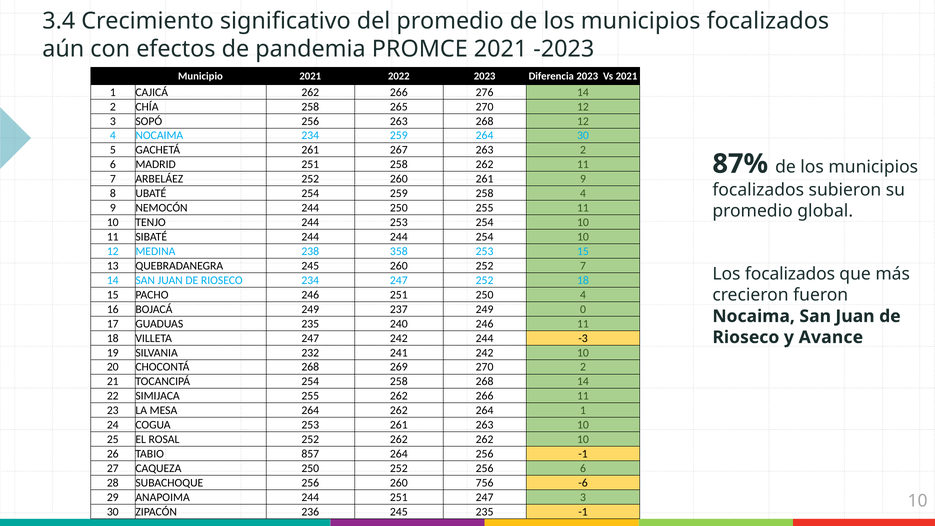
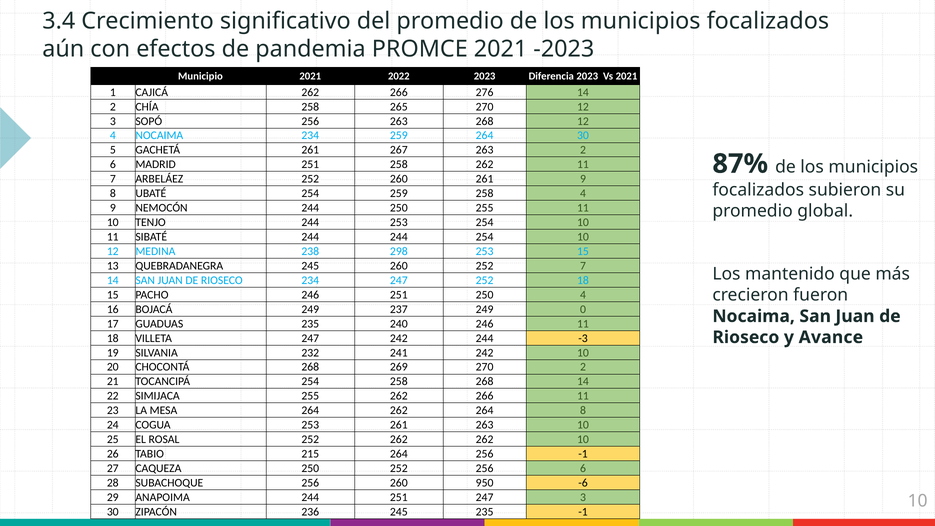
358: 358 -> 298 (399, 251)
Los focalizados: focalizados -> mantenido (790, 274)
264 1: 1 -> 8 (583, 410)
857: 857 -> 215 (310, 454)
756: 756 -> 950 (485, 483)
